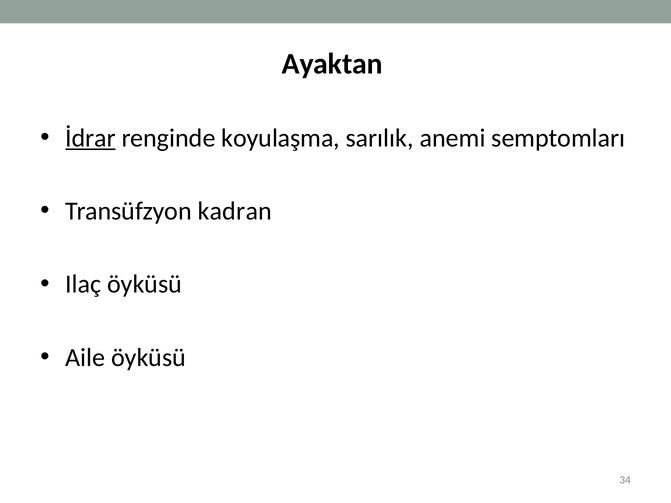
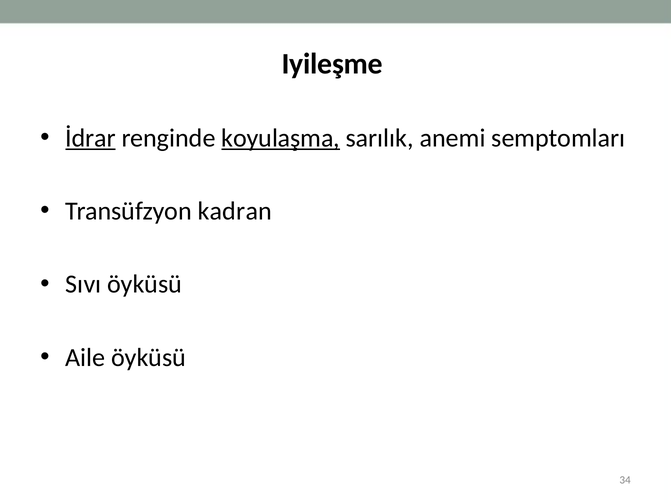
Ayaktan: Ayaktan -> Iyileşme (332, 64)
koyulaşma underline: none -> present (281, 138)
Ilaç: Ilaç -> Sıvı (83, 285)
